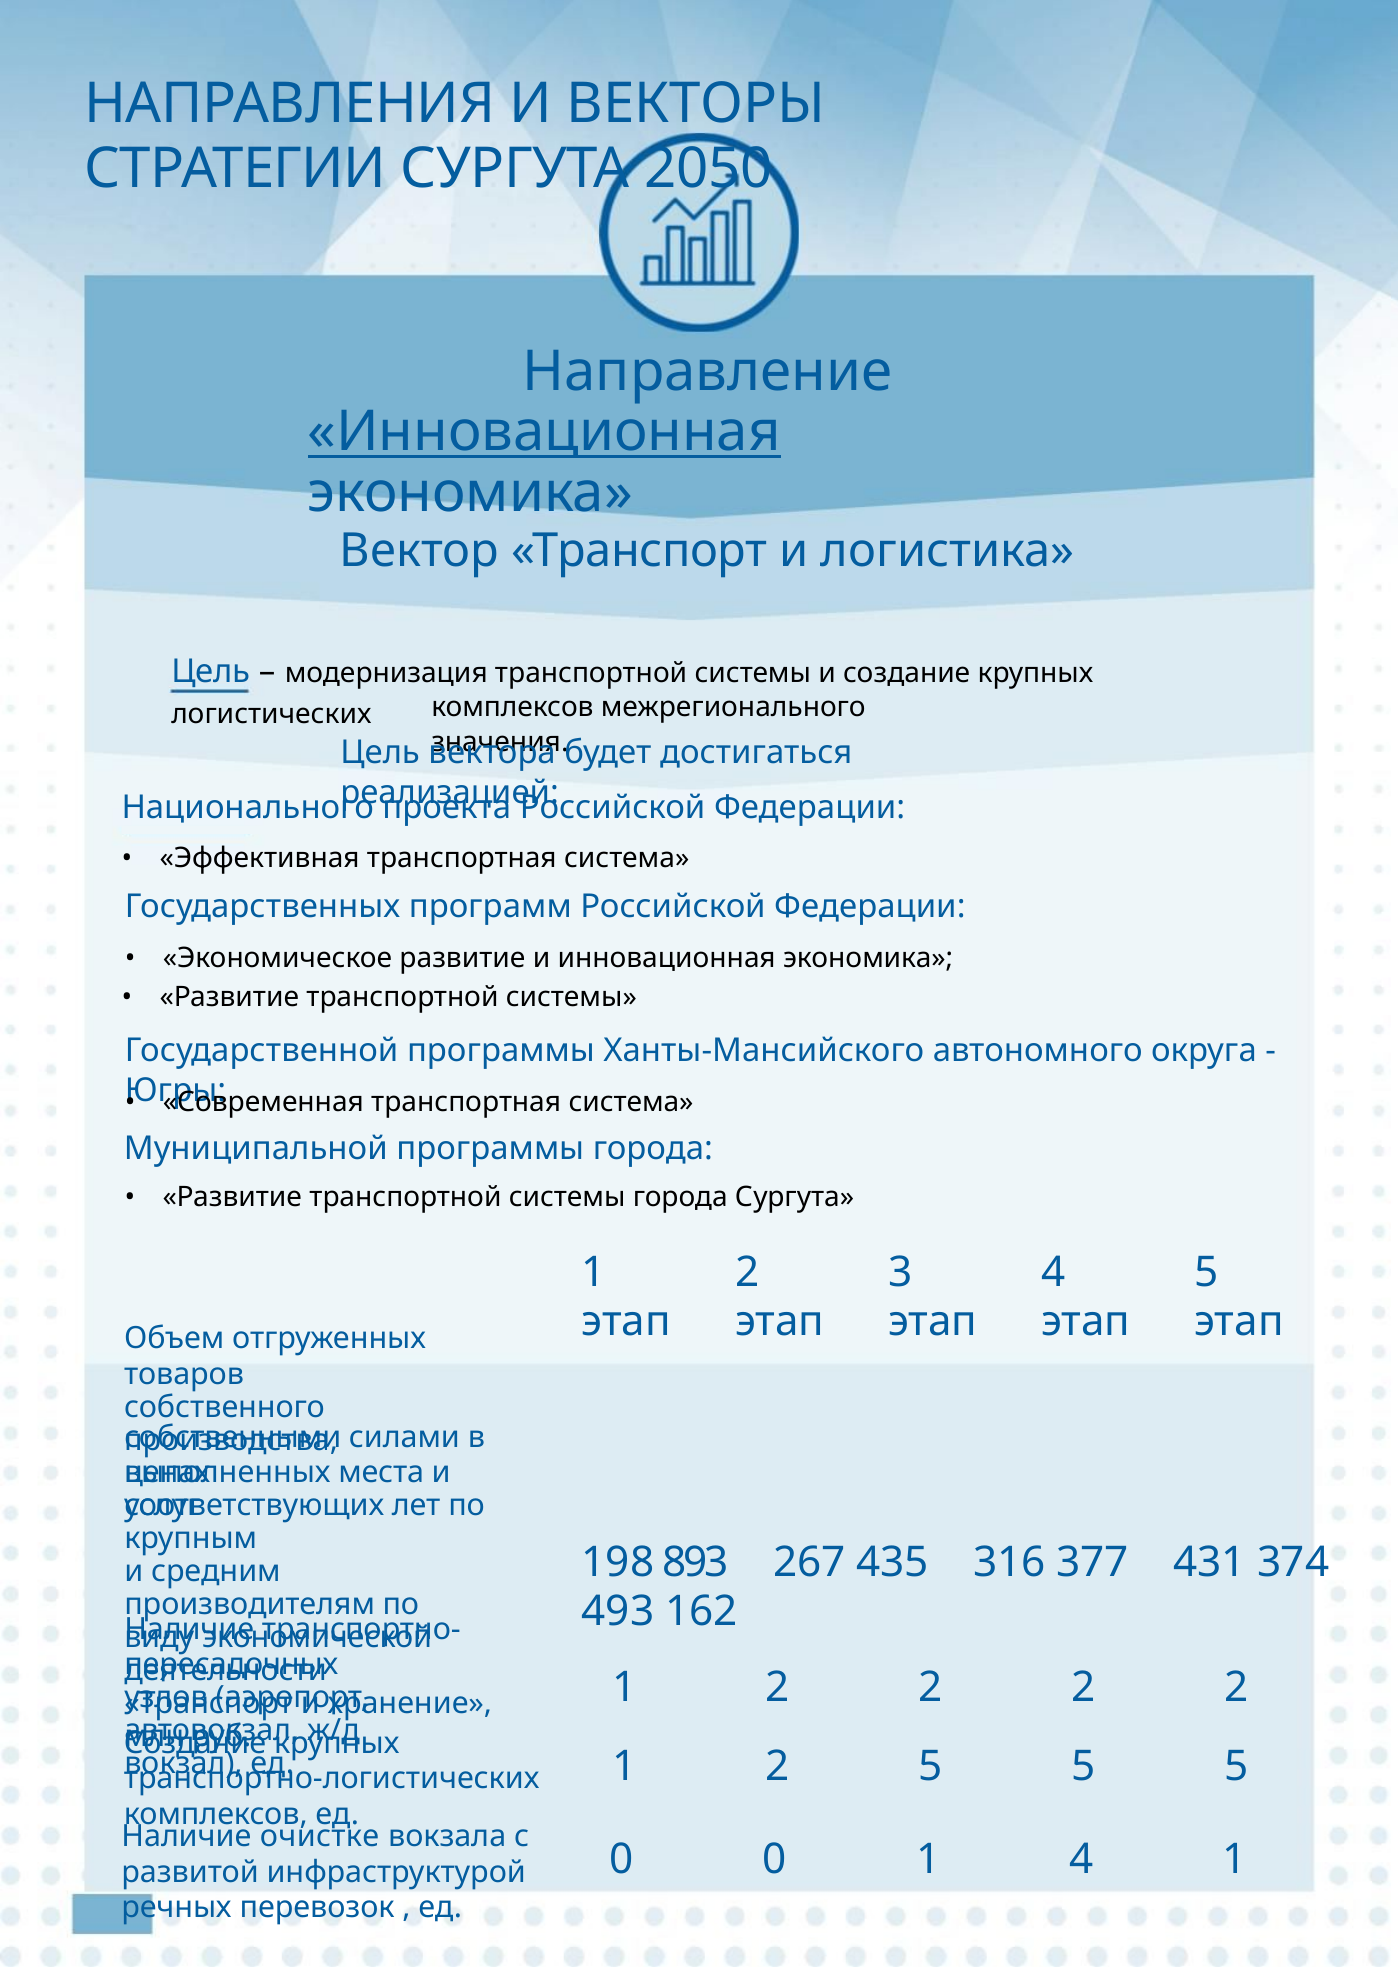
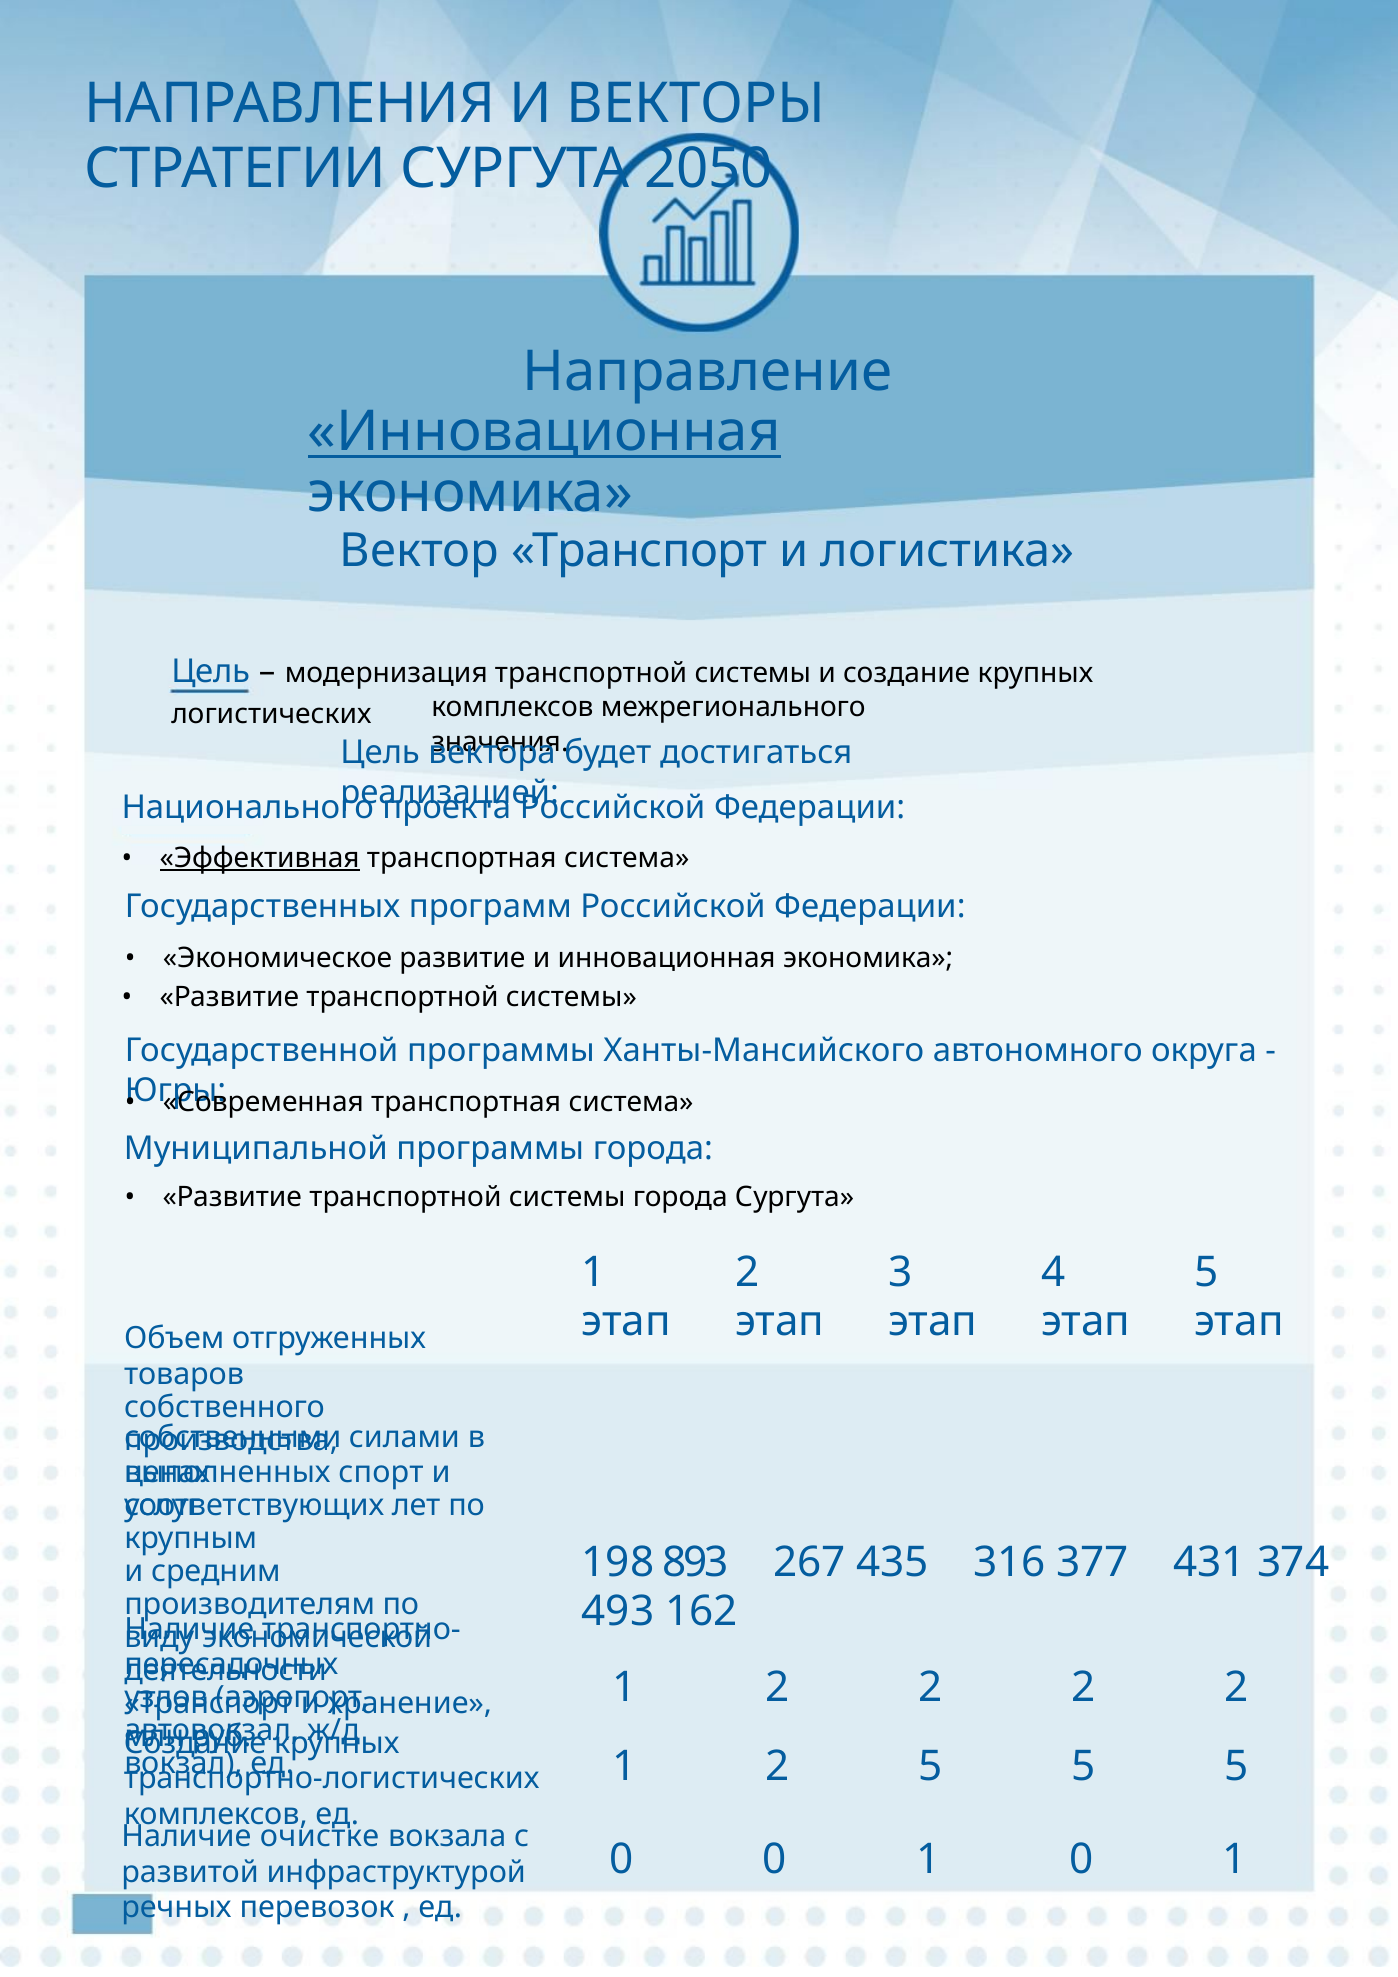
Эффективная underline: none -> present (260, 858)
места: места -> спорт (381, 1472)
1 4: 4 -> 0 (1081, 1859)
